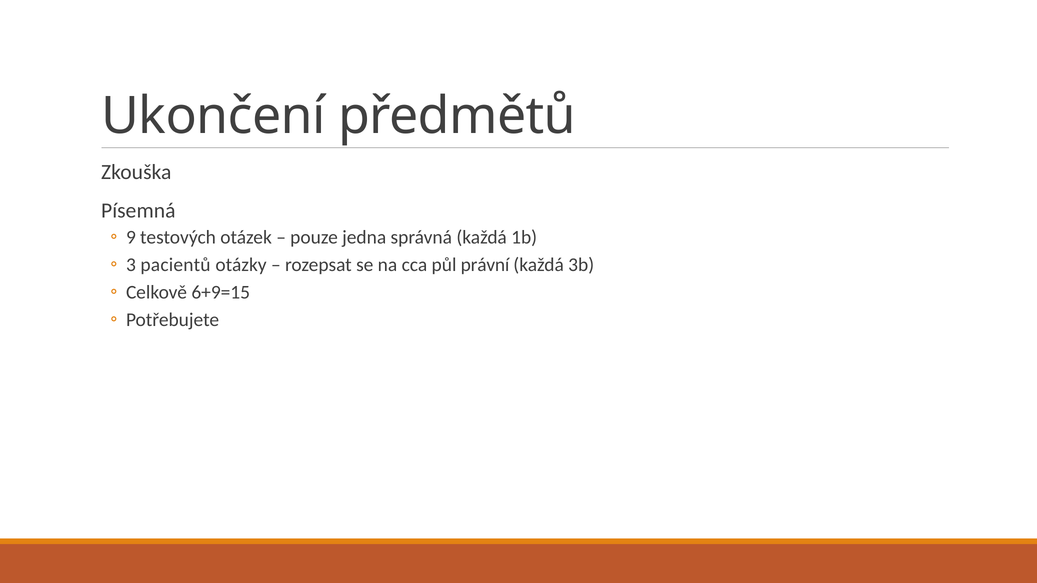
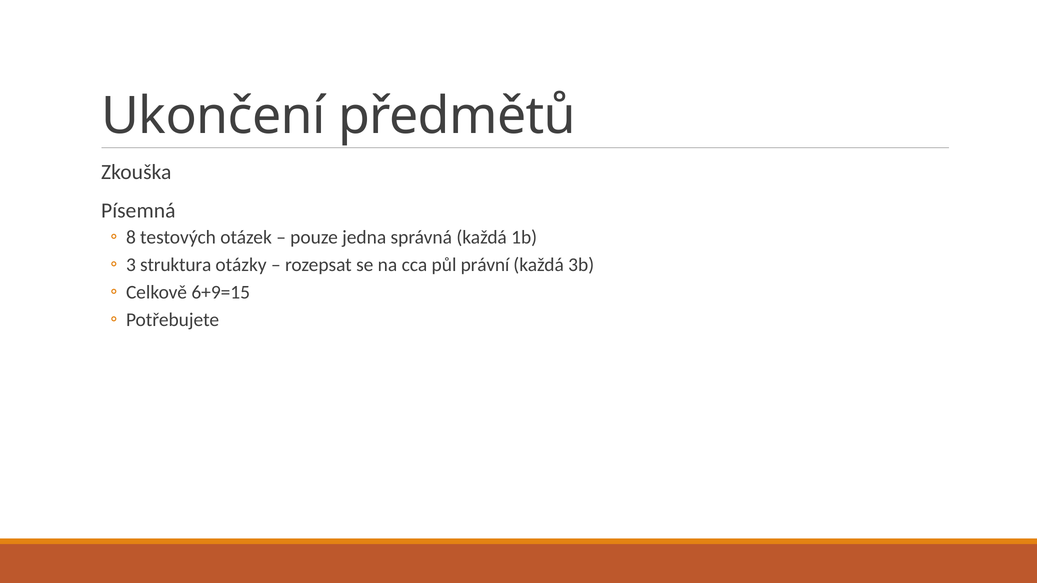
9: 9 -> 8 (131, 237)
pacientů: pacientů -> struktura (176, 265)
